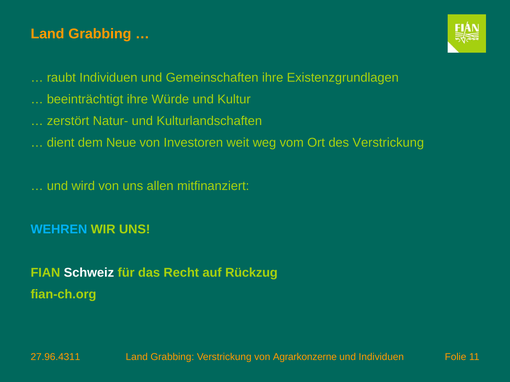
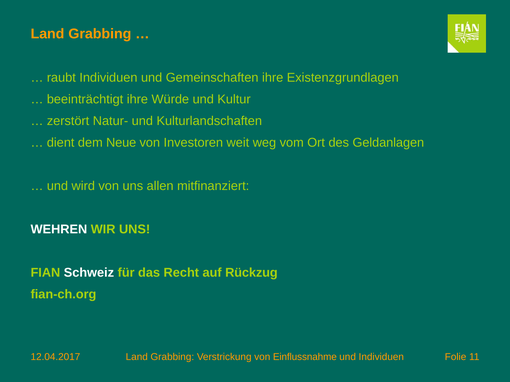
des Verstrickung: Verstrickung -> Geldanlagen (388, 143)
WEHREN colour: light blue -> white (59, 230)
27.96.4311: 27.96.4311 -> 12.04.2017 (55, 358)
Agrarkonzerne: Agrarkonzerne -> Einflussnahme (305, 358)
